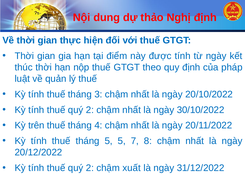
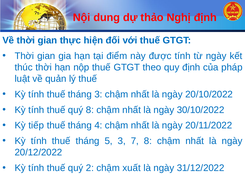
2: 2 -> 8 (90, 110)
trên: trên -> tiếp (36, 125)
5 5: 5 -> 3 (122, 141)
